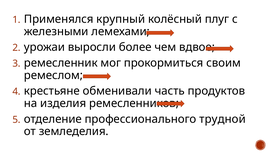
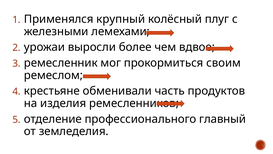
трудной: трудной -> главный (223, 119)
